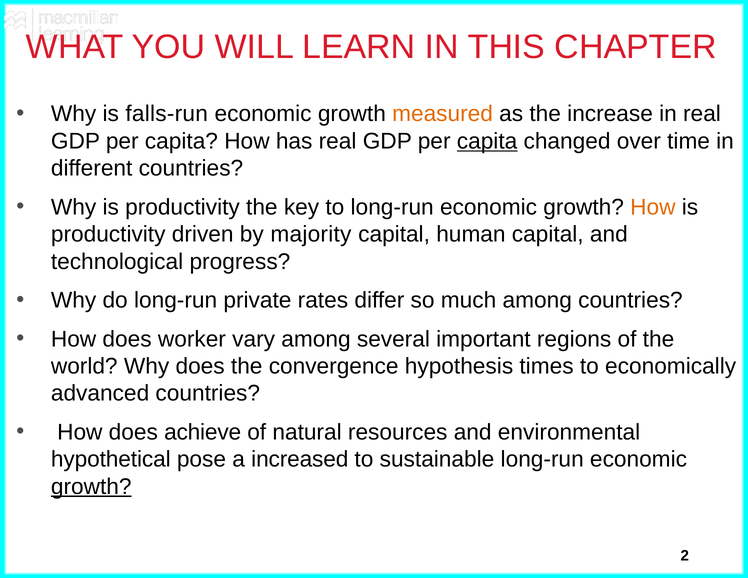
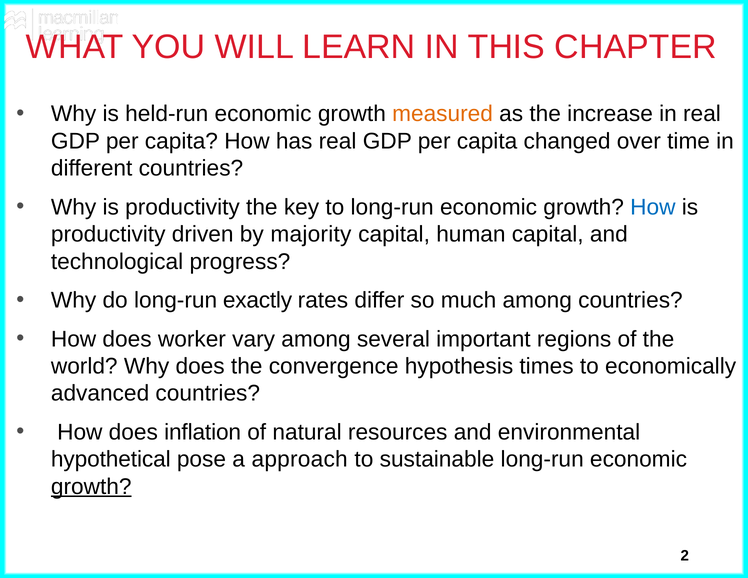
falls-run: falls-run -> held-run (167, 114)
capita underline: present -> none (487, 141)
How colour: orange -> blue (653, 207)
private: private -> exactly (258, 300)
achieve: achieve -> inflation (203, 432)
increased: increased -> approach (300, 459)
